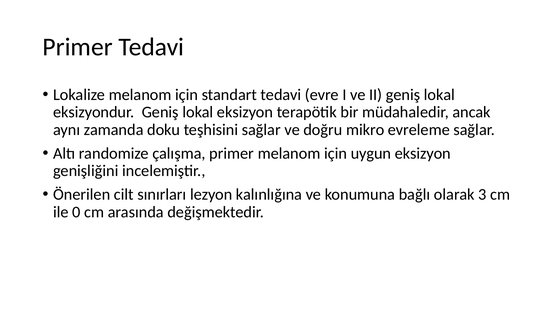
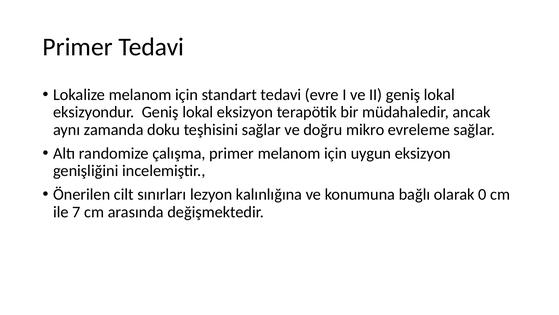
3: 3 -> 0 (482, 194)
0: 0 -> 7 (76, 212)
